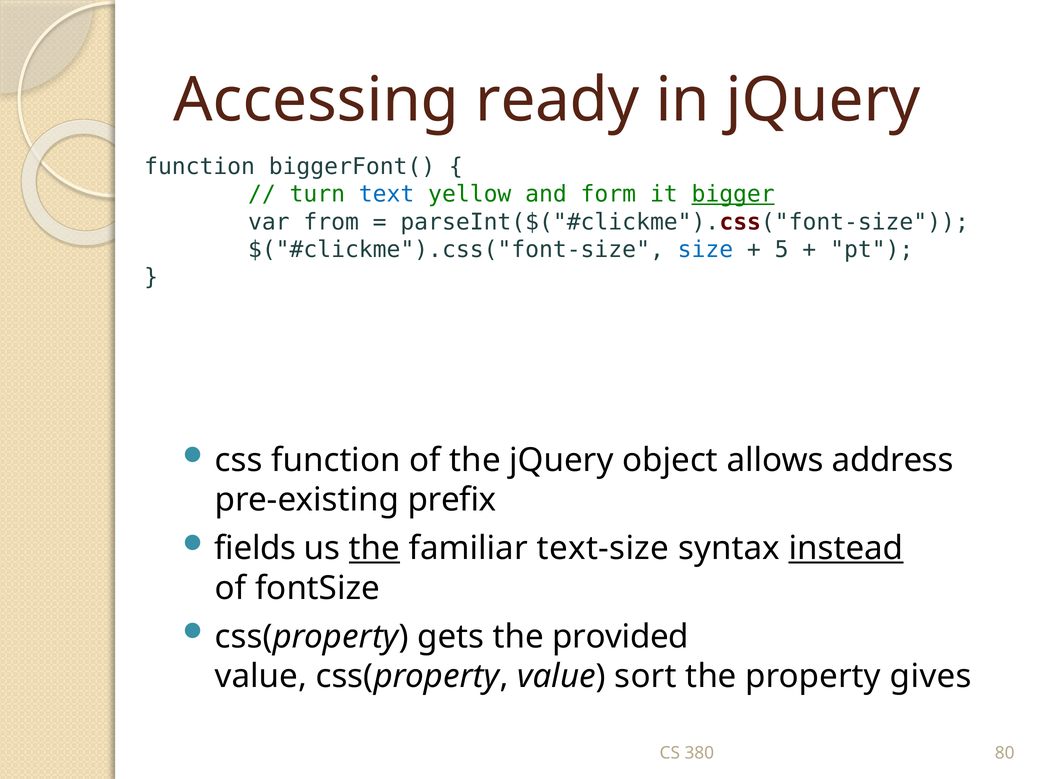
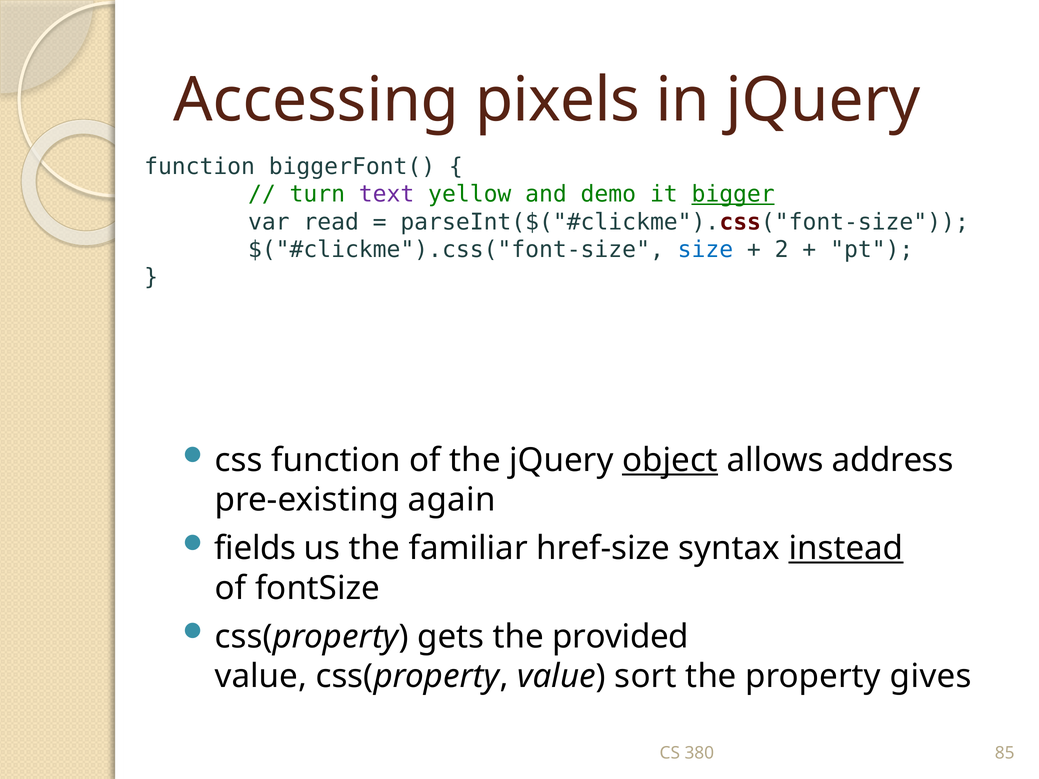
ready: ready -> pixels (558, 100)
text colour: blue -> purple (387, 194)
form: form -> demo (608, 194)
from: from -> read (331, 222)
5: 5 -> 2 (782, 250)
object underline: none -> present (670, 460)
prefix: prefix -> again (452, 500)
the underline: present -> none (374, 549)
text-size: text-size -> href-size (603, 549)
80: 80 -> 85 (1005, 753)
